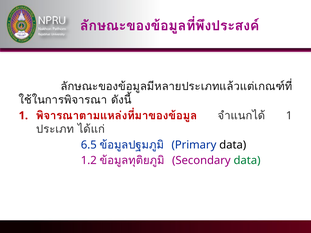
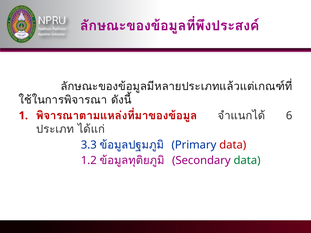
1: 1 -> 6 (289, 116)
6.5: 6.5 -> 3.3 (89, 145)
data colour: black -> red (233, 145)
